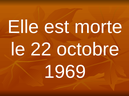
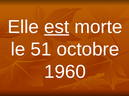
est underline: none -> present (57, 27)
22: 22 -> 51 (41, 50)
1969: 1969 -> 1960 (65, 72)
